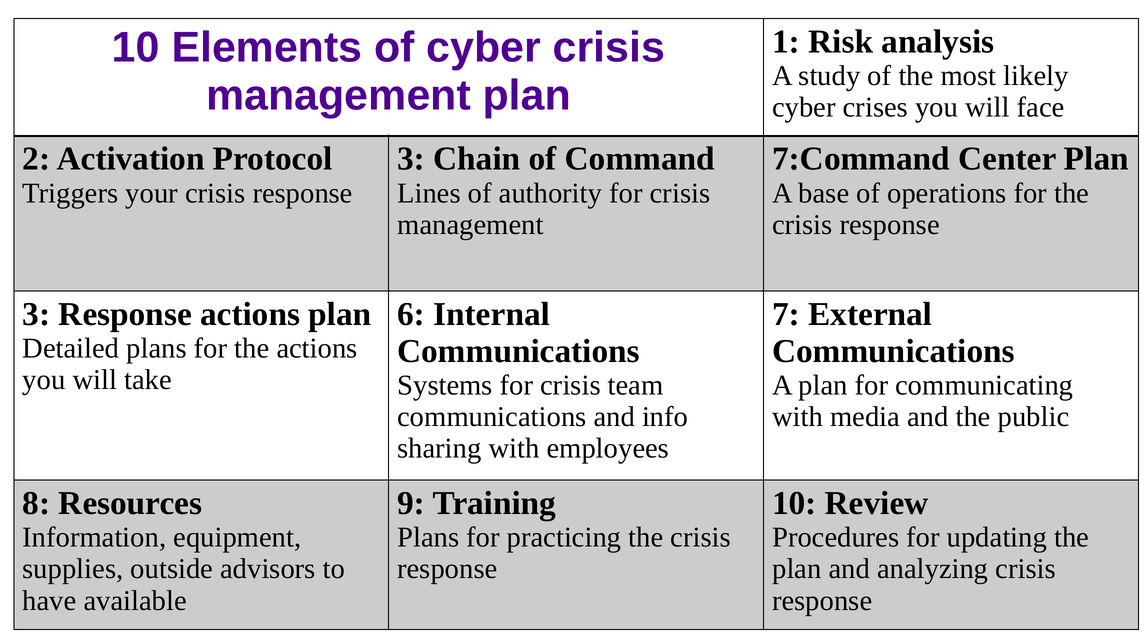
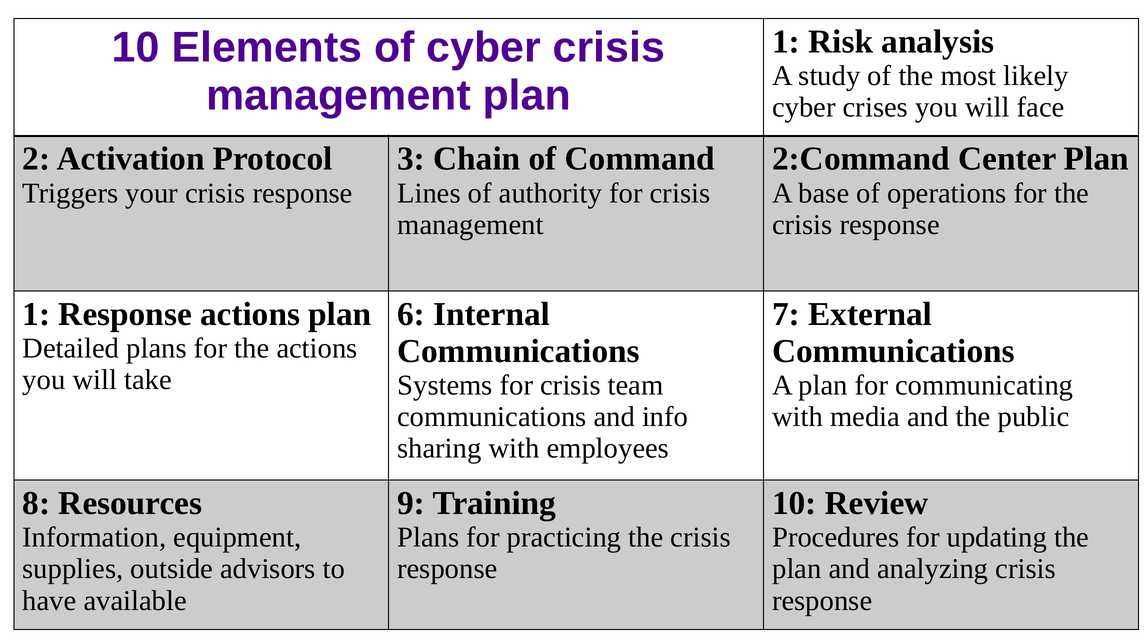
7:Command: 7:Command -> 2:Command (861, 159)
3: 3 -> 1 (36, 314)
